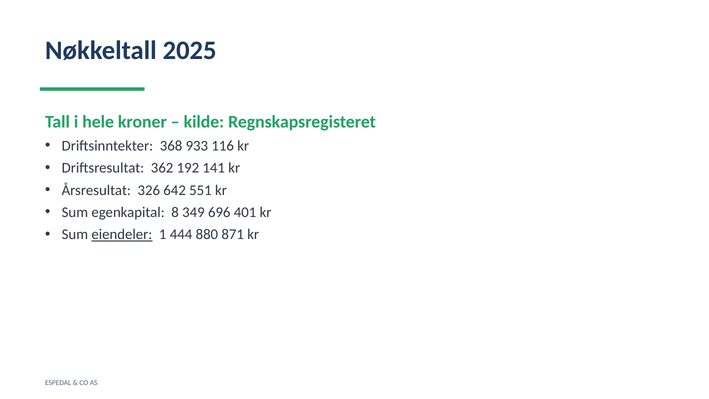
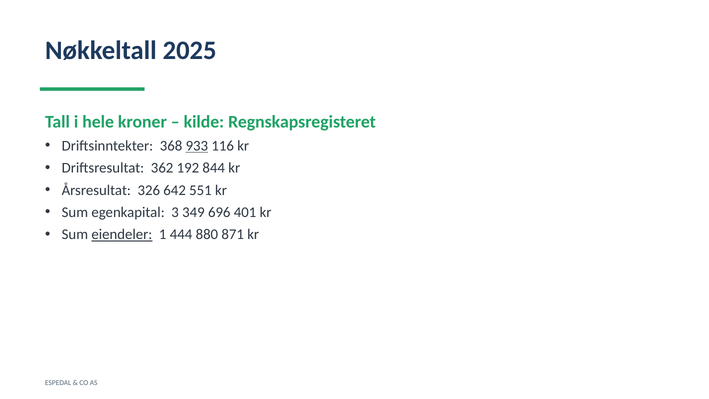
933 underline: none -> present (197, 146)
141: 141 -> 844 (214, 168)
8: 8 -> 3 (175, 212)
